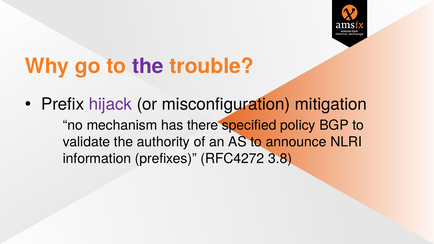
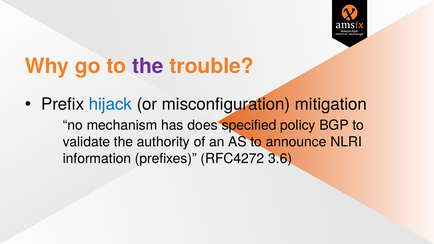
hijack colour: purple -> blue (110, 104)
there: there -> does (203, 125)
3.8: 3.8 -> 3.6 (280, 159)
